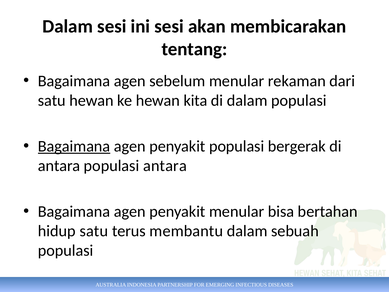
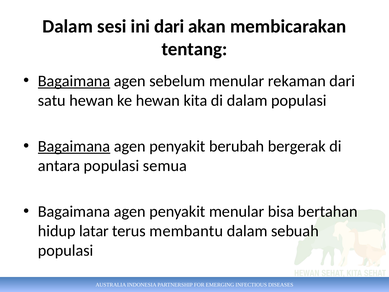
ini sesi: sesi -> dari (169, 26)
Bagaimana underline: none -> present (74, 81)
penyakit populasi: populasi -> berubah (237, 146)
populasi antara: antara -> semua (165, 166)
hidup satu: satu -> latar (94, 231)
